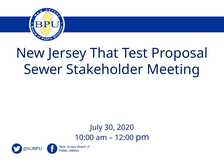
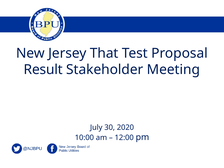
Sewer: Sewer -> Result (43, 70)
